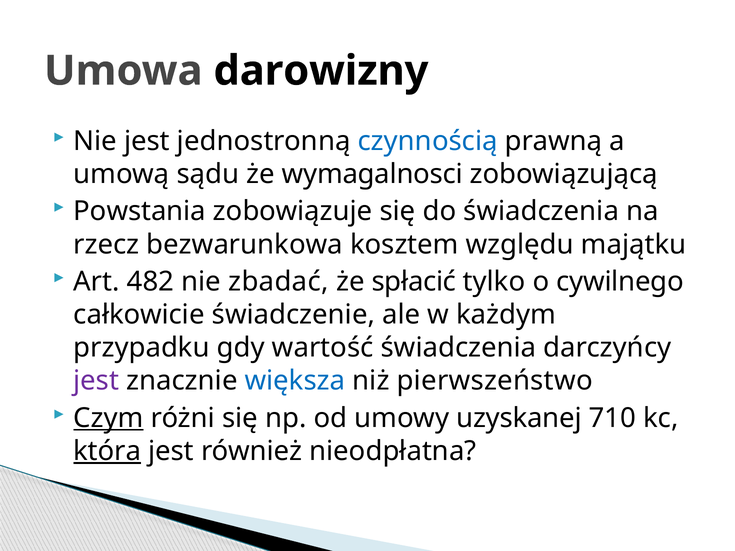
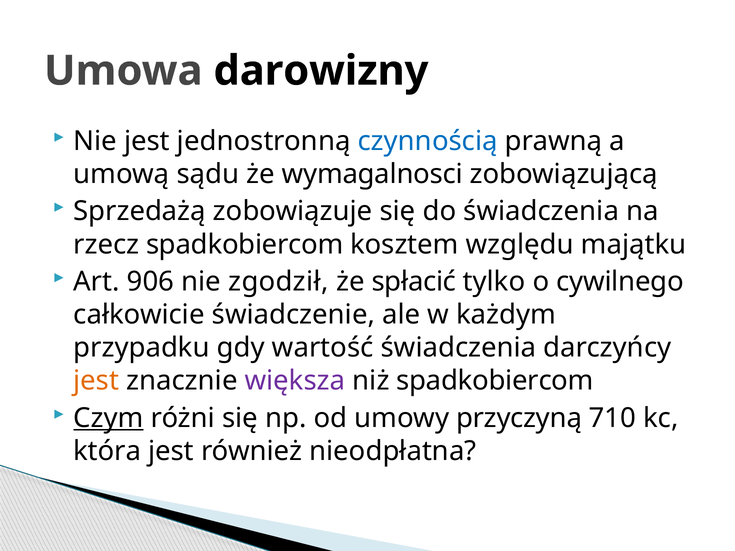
Powstania: Powstania -> Sprzedażą (140, 211)
rzecz bezwarunkowa: bezwarunkowa -> spadkobiercom (245, 245)
482: 482 -> 906 (150, 282)
zbadać: zbadać -> zgodził (278, 282)
jest colour: purple -> orange (96, 381)
większa colour: blue -> purple (295, 381)
niż pierwszeństwo: pierwszeństwo -> spadkobiercom (495, 381)
uzyskanej: uzyskanej -> przyczyną (519, 418)
która underline: present -> none (107, 451)
